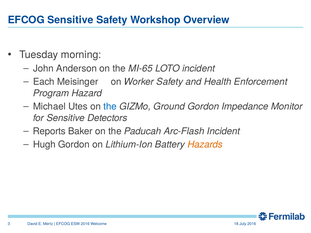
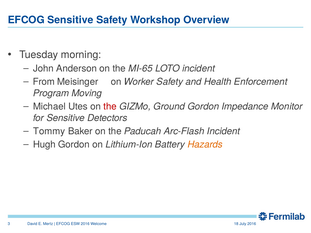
Each: Each -> From (44, 82)
Hazard: Hazard -> Moving (87, 93)
the colour: blue -> red (110, 107)
Reports: Reports -> Tommy (49, 131)
